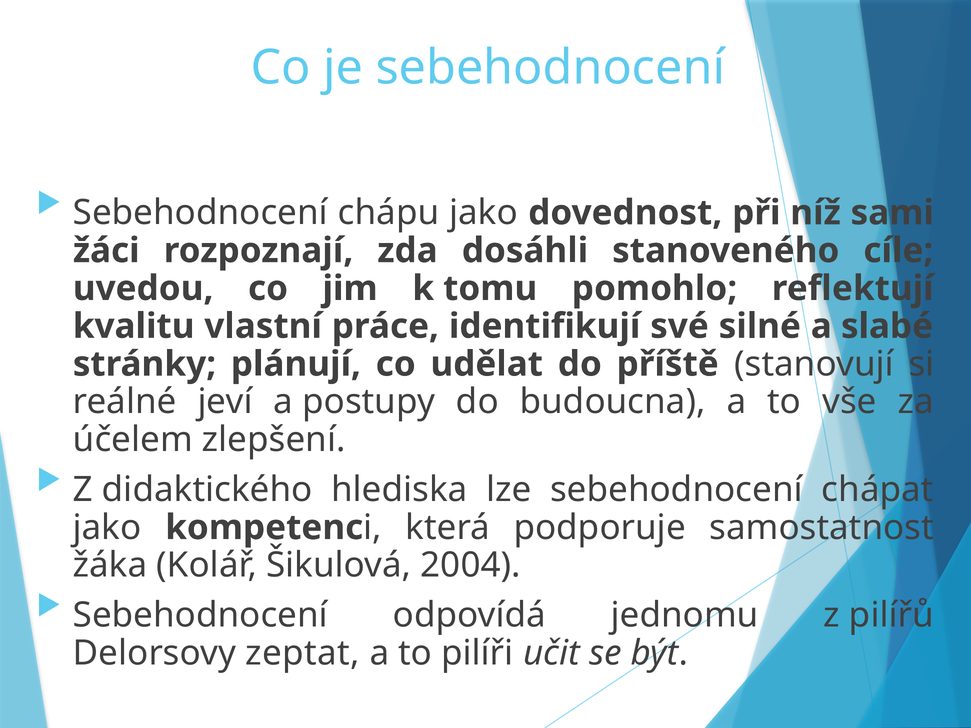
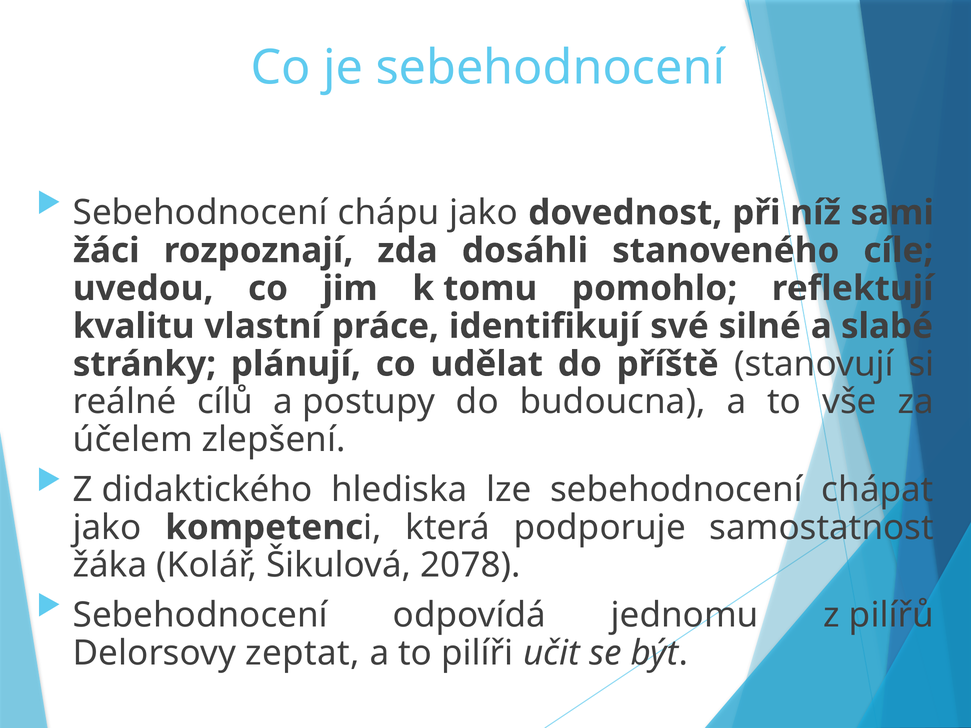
jeví: jeví -> cílů (225, 402)
2004: 2004 -> 2078 (470, 566)
